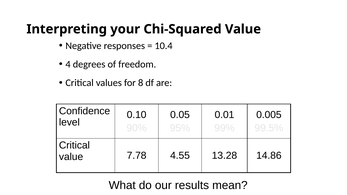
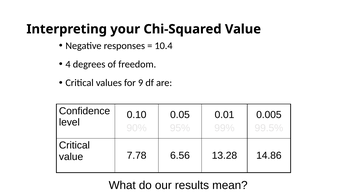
8: 8 -> 9 (141, 83)
4.55: 4.55 -> 6.56 (180, 156)
